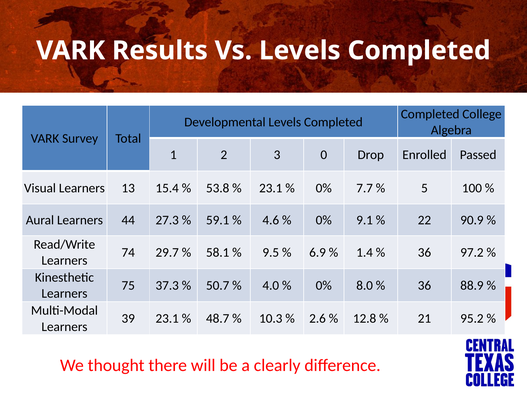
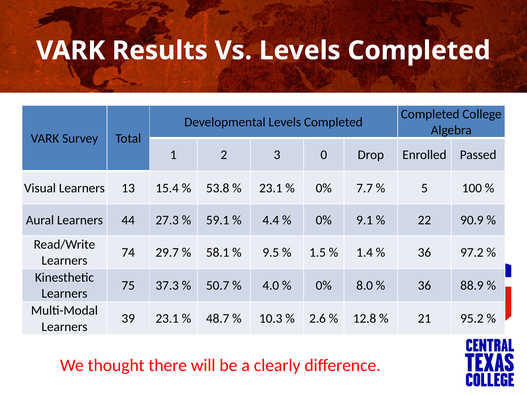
4.6: 4.6 -> 4.4 (271, 220)
6.9: 6.9 -> 1.5 (318, 253)
